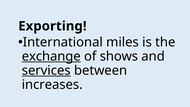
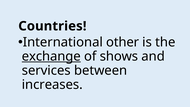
Exporting: Exporting -> Countries (52, 26)
miles: miles -> other (123, 42)
services underline: present -> none (46, 70)
